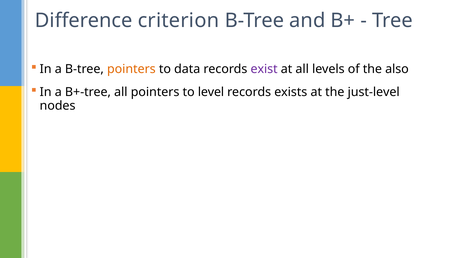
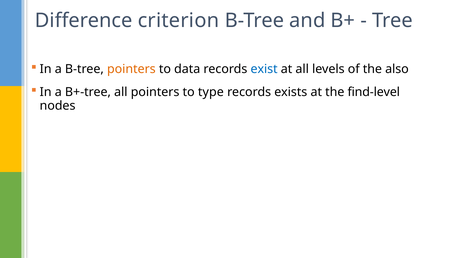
exist colour: purple -> blue (264, 69)
level: level -> type (211, 92)
just-level: just-level -> find-level (374, 92)
